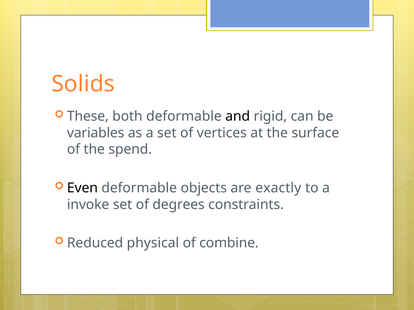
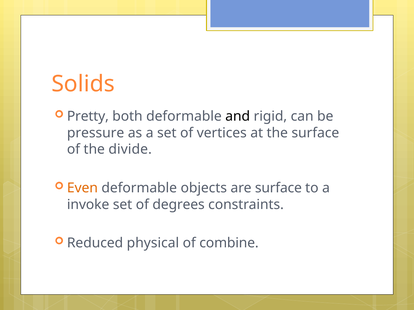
These: These -> Pretty (88, 117)
variables: variables -> pressure (96, 133)
spend: spend -> divide (130, 150)
Even colour: black -> orange (82, 188)
are exactly: exactly -> surface (278, 188)
